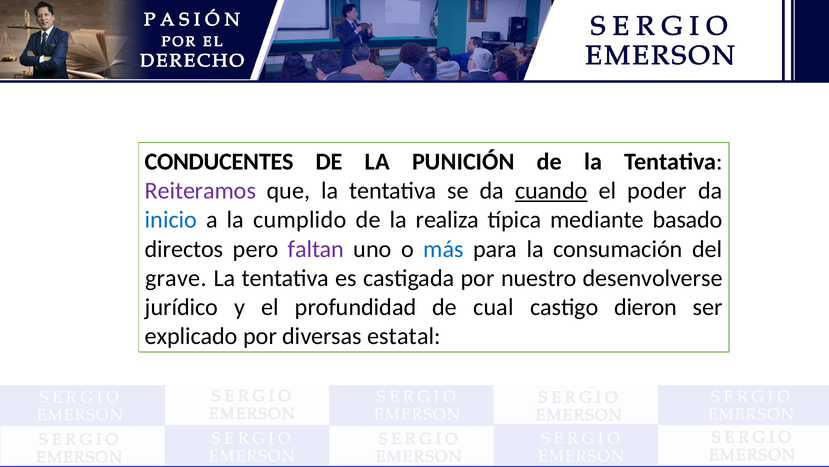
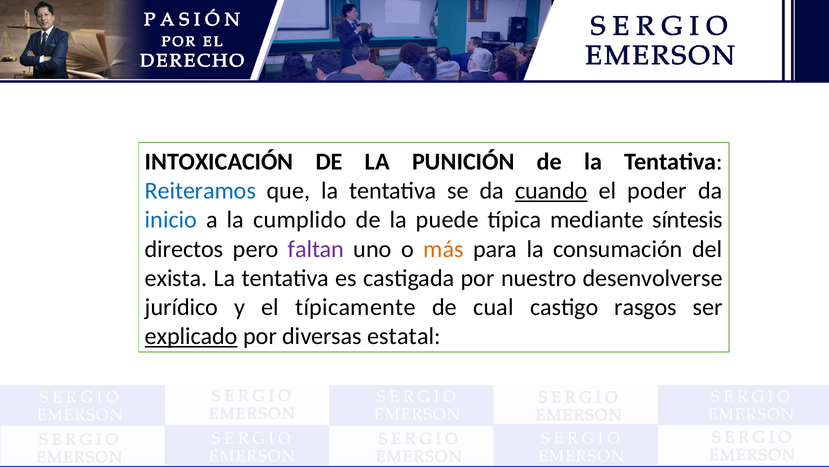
CONDUCENTES: CONDUCENTES -> INTOXICACIÓN (219, 162)
Reiteramos colour: purple -> blue (200, 191)
realiza: realiza -> puede (447, 220)
basado: basado -> síntesis (688, 220)
más colour: blue -> orange (444, 249)
grave: grave -> exista (176, 278)
profundidad: profundidad -> típicamente (355, 307)
dieron: dieron -> rasgos (646, 307)
explicado underline: none -> present (191, 336)
